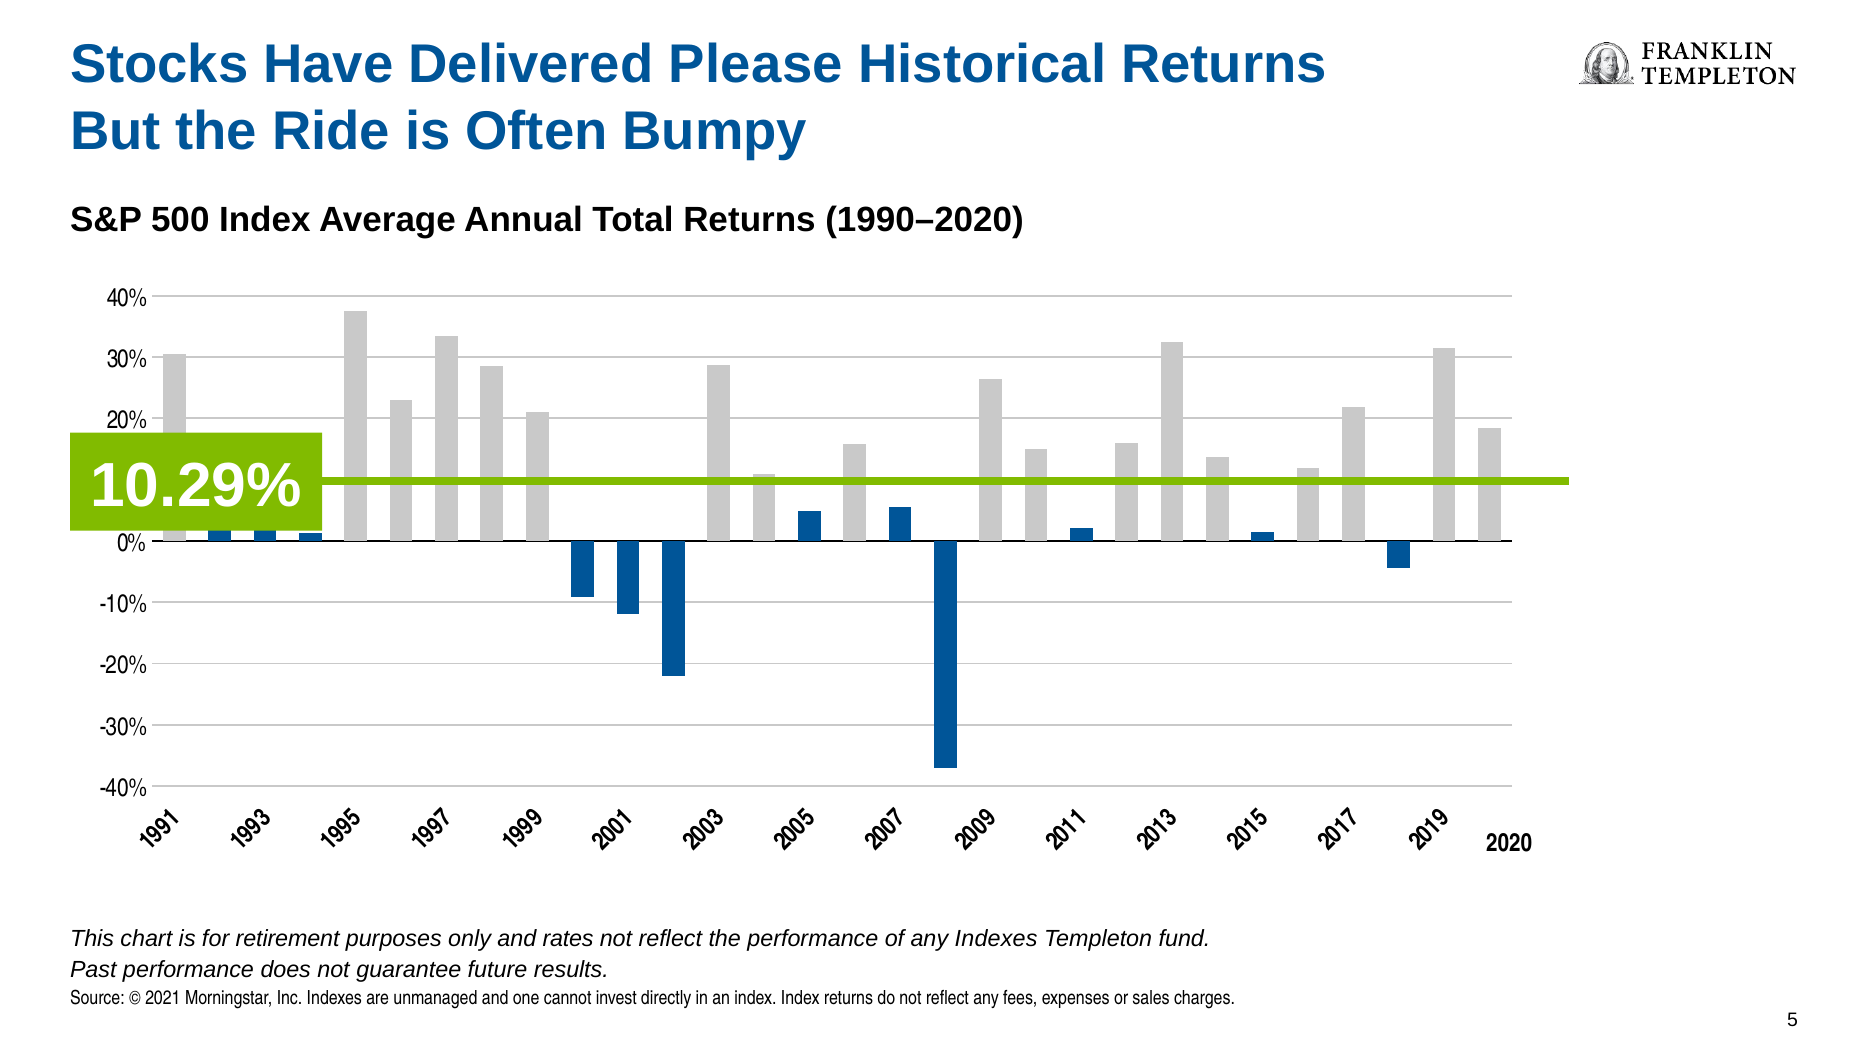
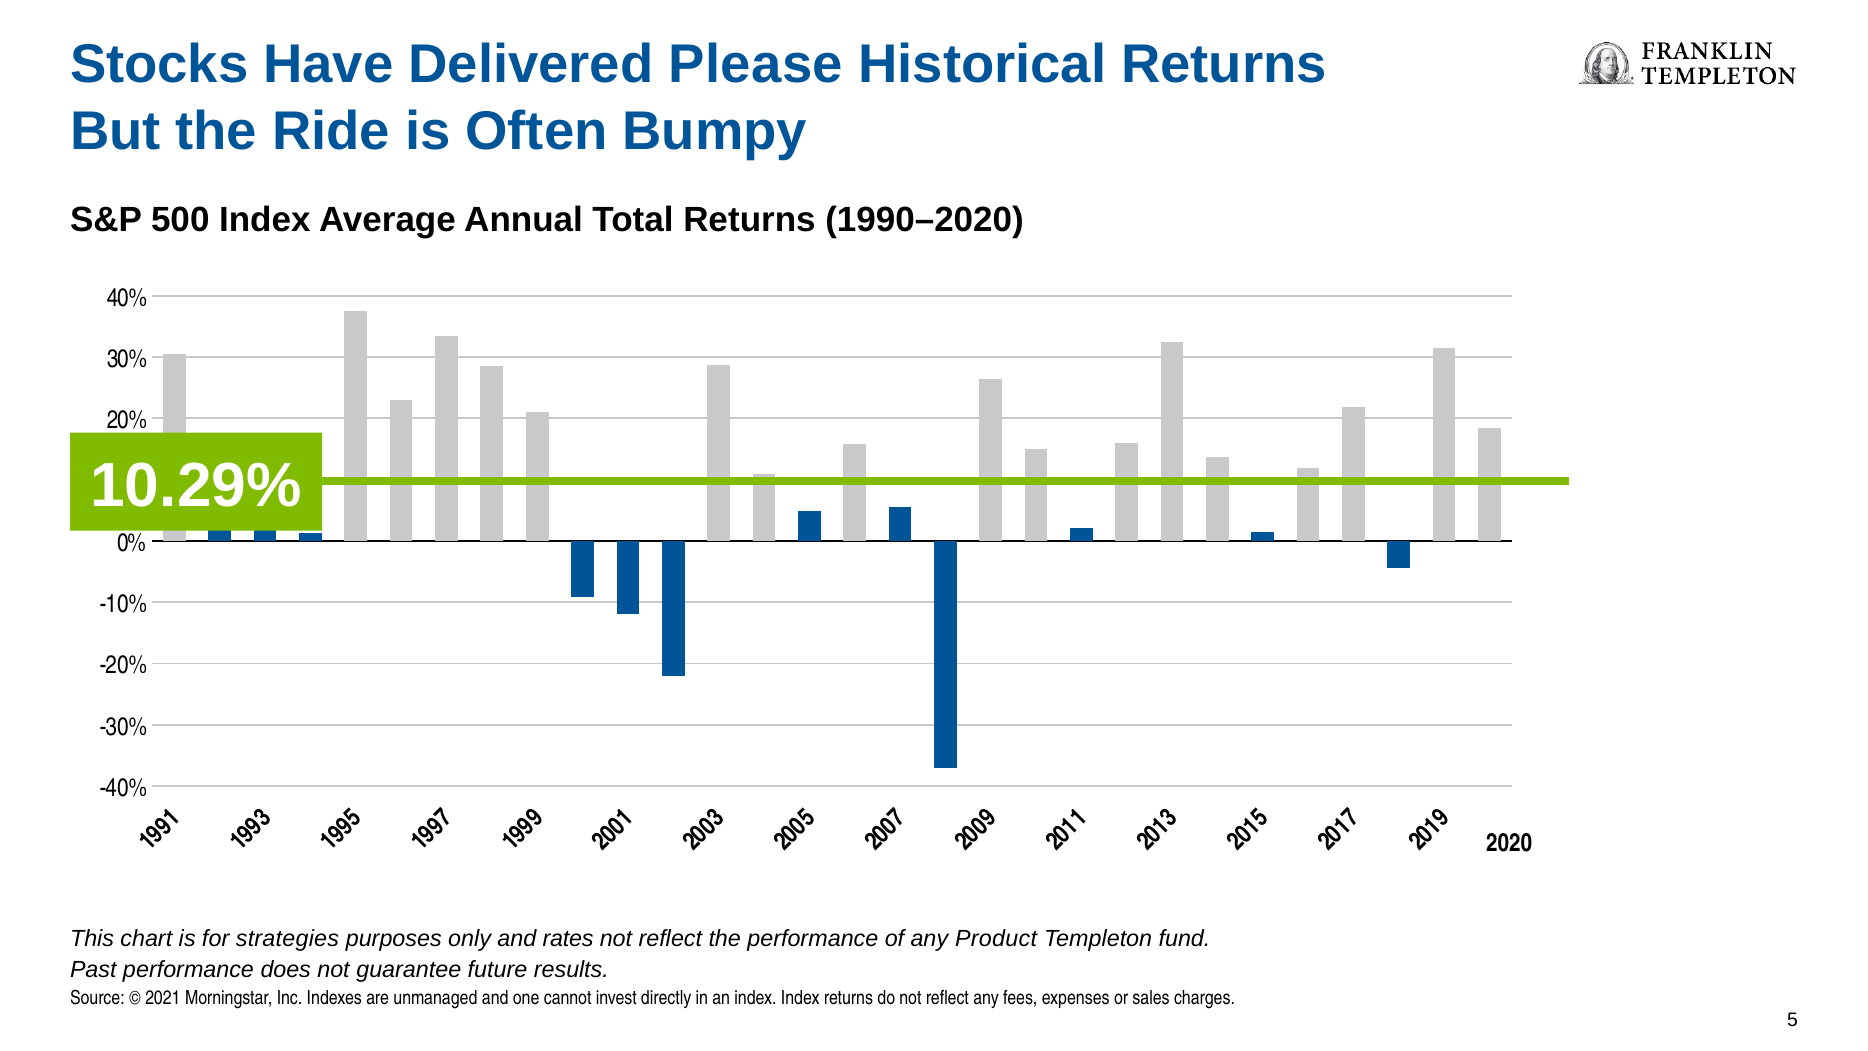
retirement: retirement -> strategies (287, 939)
any Indexes: Indexes -> Product (996, 939)
